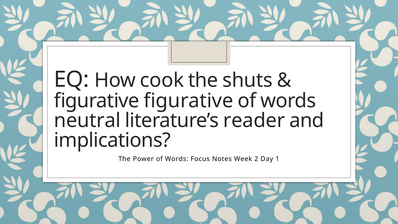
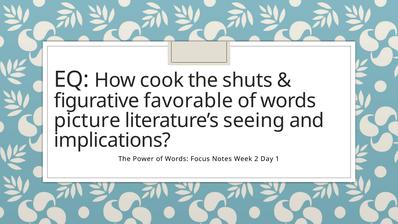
figurative figurative: figurative -> favorable (188, 101)
neutral: neutral -> picture (87, 120)
reader: reader -> seeing (254, 120)
